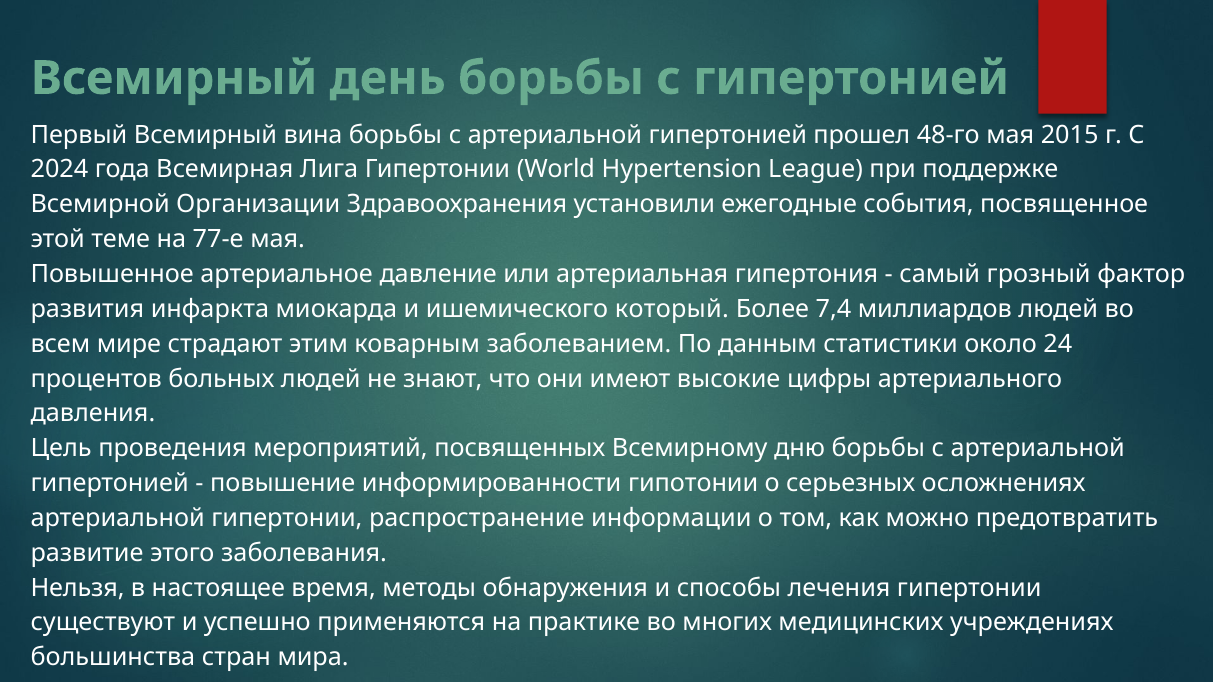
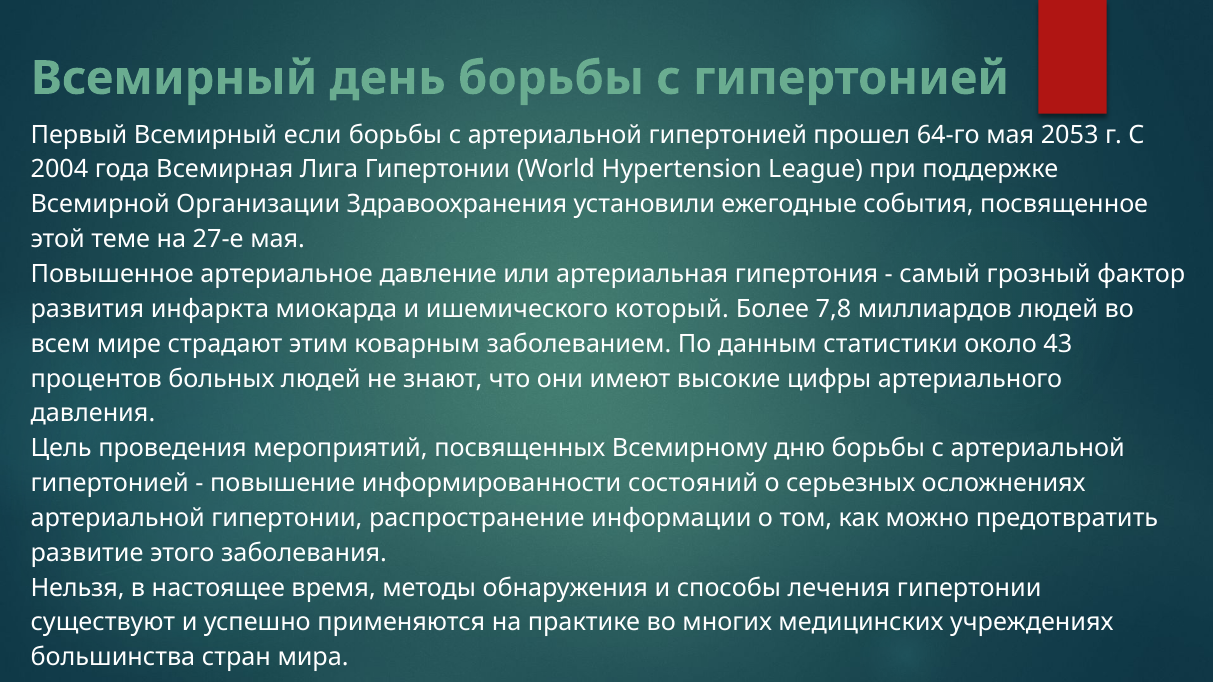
вина: вина -> если (313, 135)
48-го: 48-го -> 64-го (948, 135)
2015: 2015 -> 2053 (1070, 135)
2024: 2024 -> 2004 (59, 170)
77-е: 77-е -> 27-е (218, 239)
7,4: 7,4 -> 7,8 (833, 309)
24: 24 -> 43 (1058, 344)
гипотонии: гипотонии -> состояний (693, 483)
